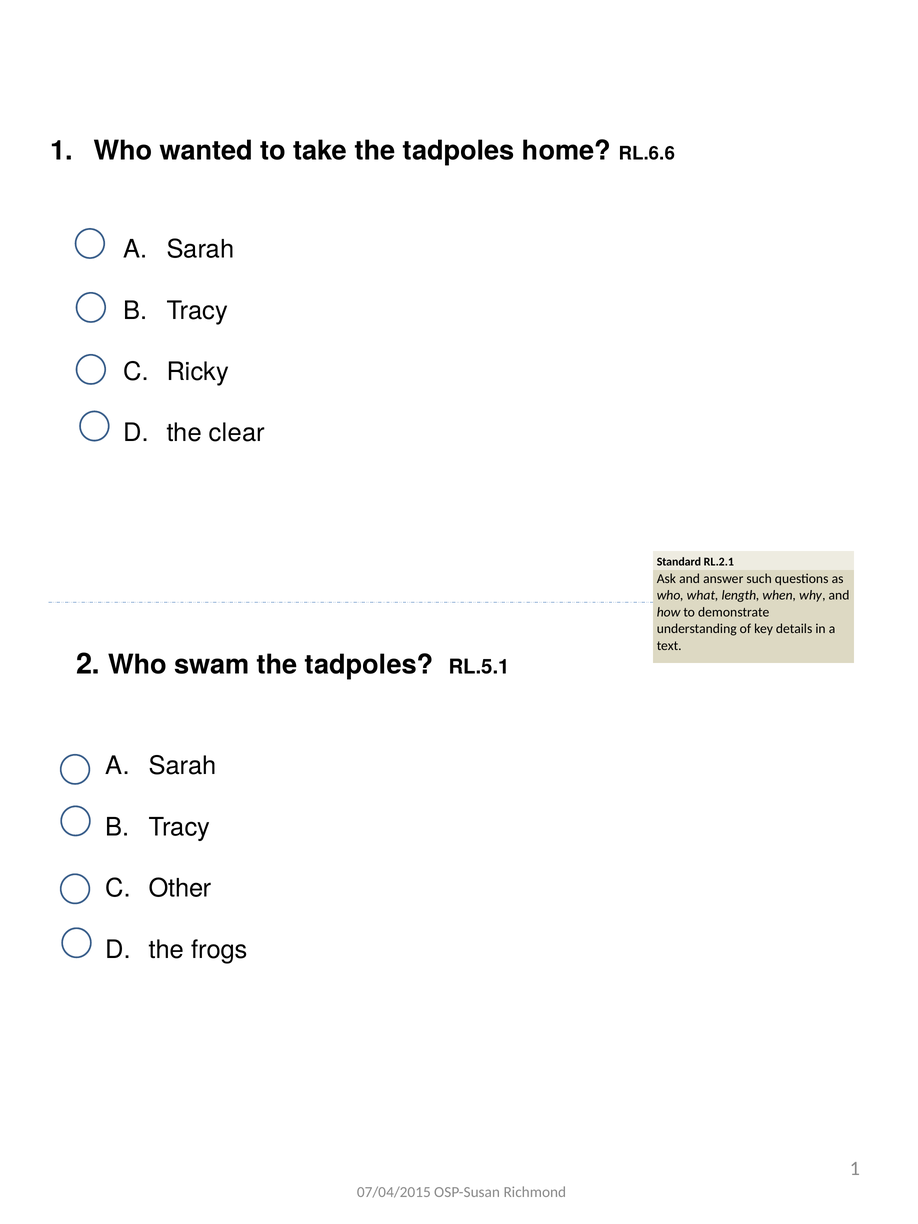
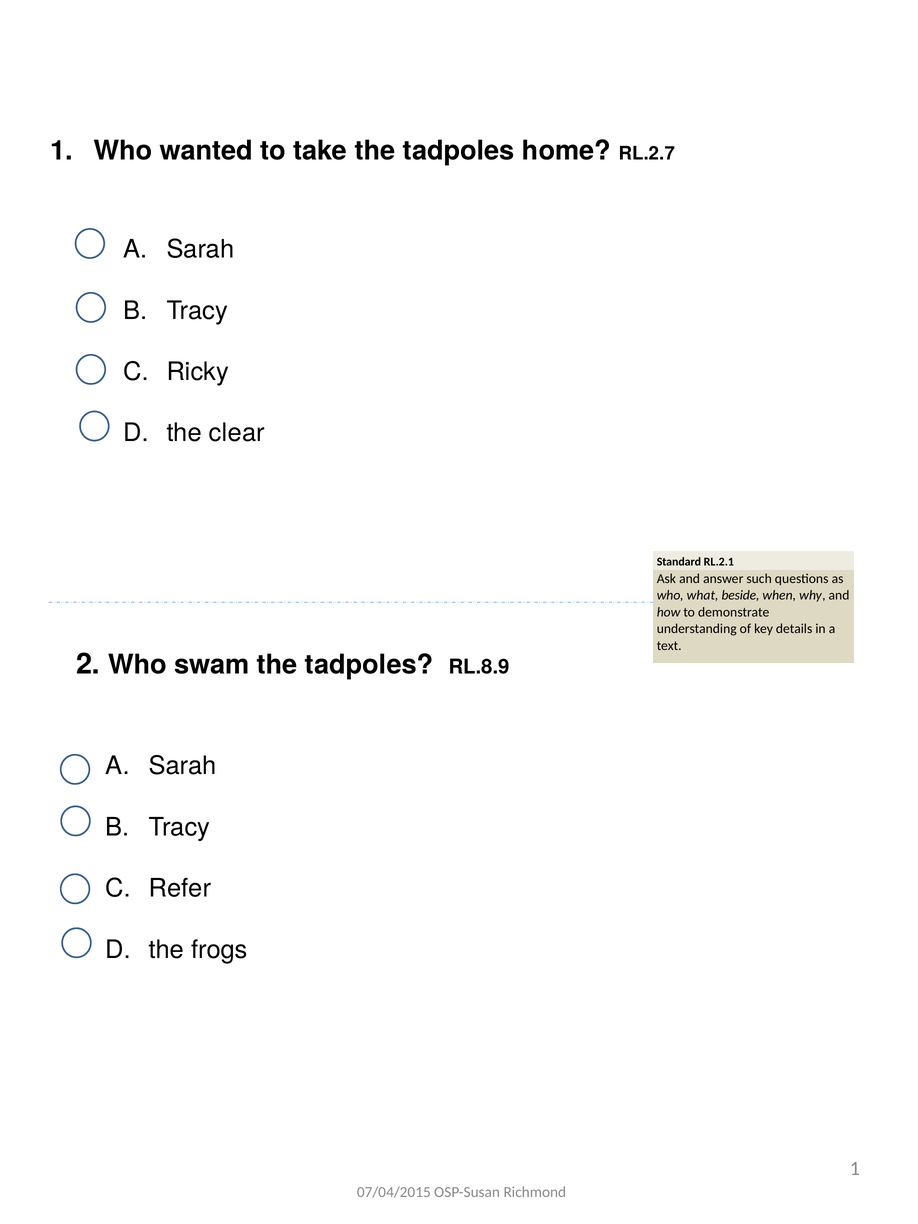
RL.6.6: RL.6.6 -> RL.2.7 (647, 153)
length: length -> beside (740, 595)
RL.5.1: RL.5.1 -> RL.8.9 (479, 667)
Other: Other -> Refer (180, 888)
